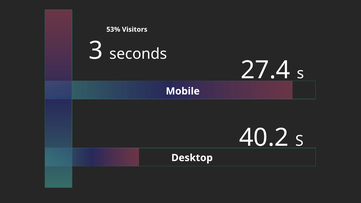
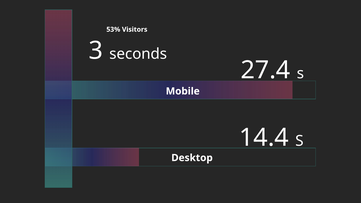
40.2: 40.2 -> 14.4 (264, 138)
